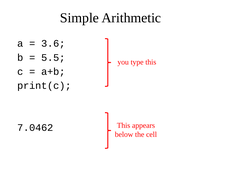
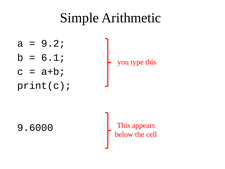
3.6: 3.6 -> 9.2 (53, 43)
5.5: 5.5 -> 6.1 (53, 57)
7.0462: 7.0462 -> 9.6000 (35, 127)
